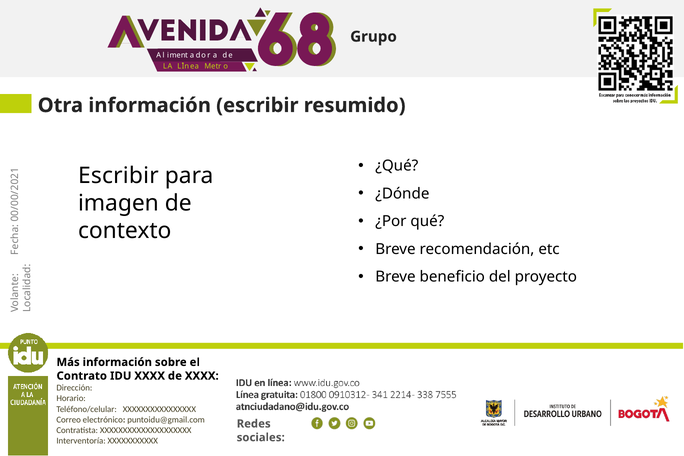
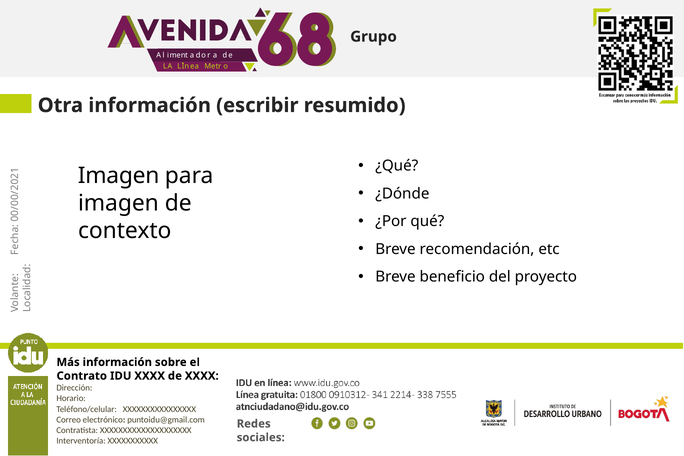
Escribir: Escribir -> Imagen (119, 176)
